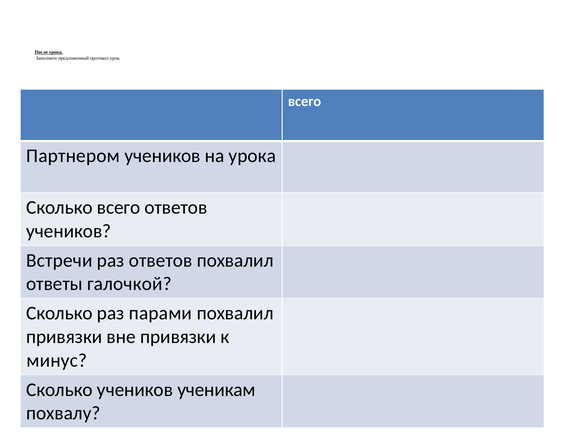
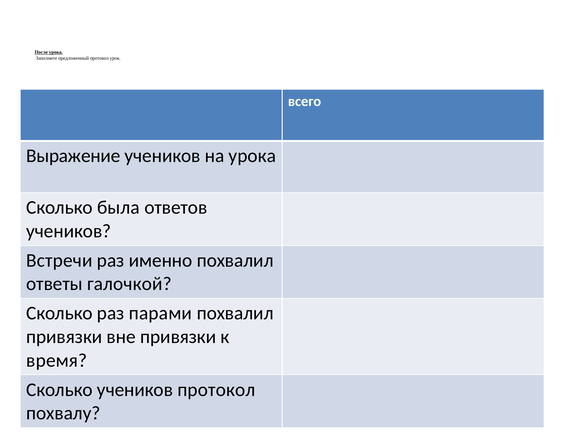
Партнером: Партнером -> Выражение (73, 156)
Сколько всего: всего -> была (118, 207)
раз ответов: ответов -> именно (161, 260)
минус: минус -> время (57, 360)
учеников ученикам: ученикам -> протокол (216, 389)
